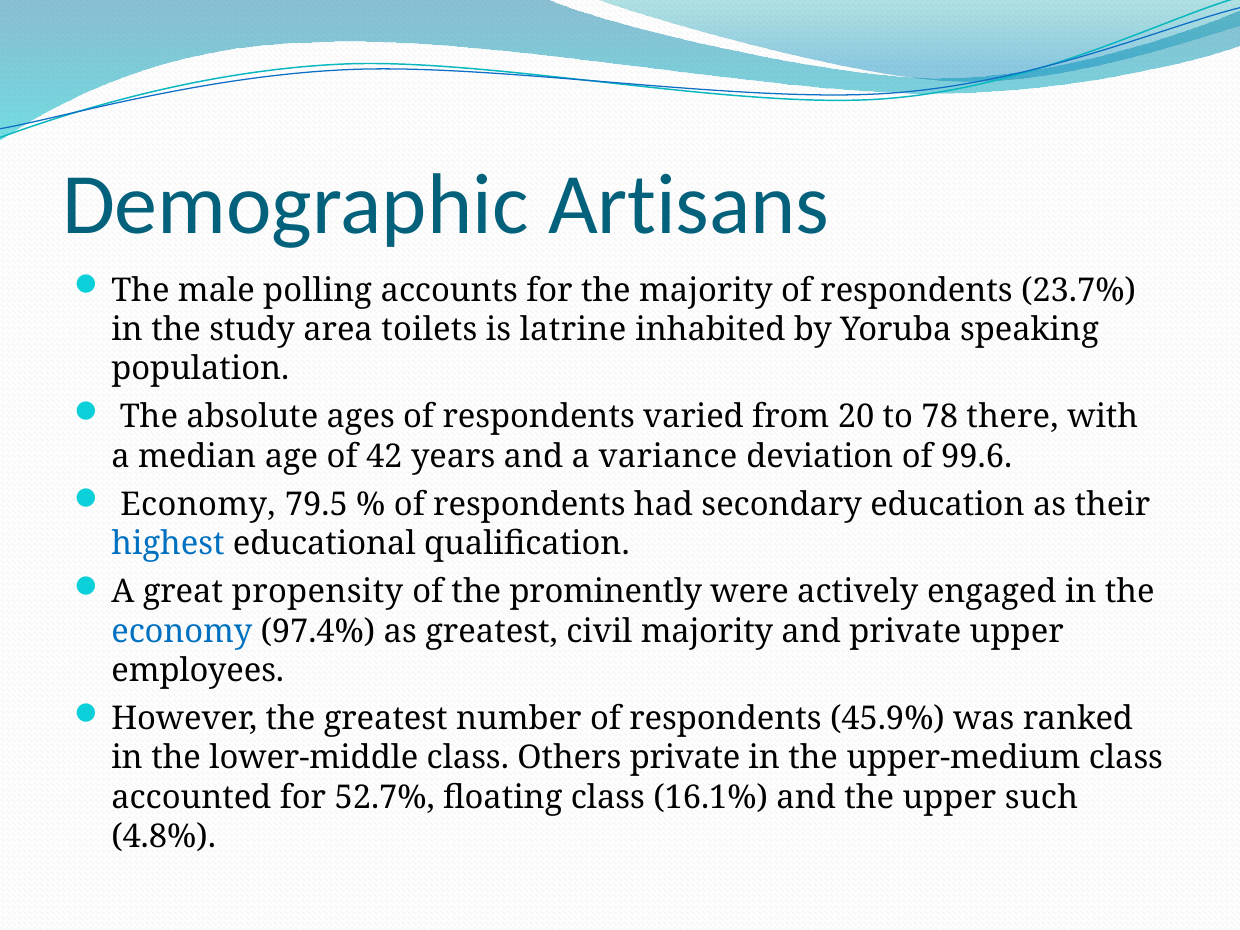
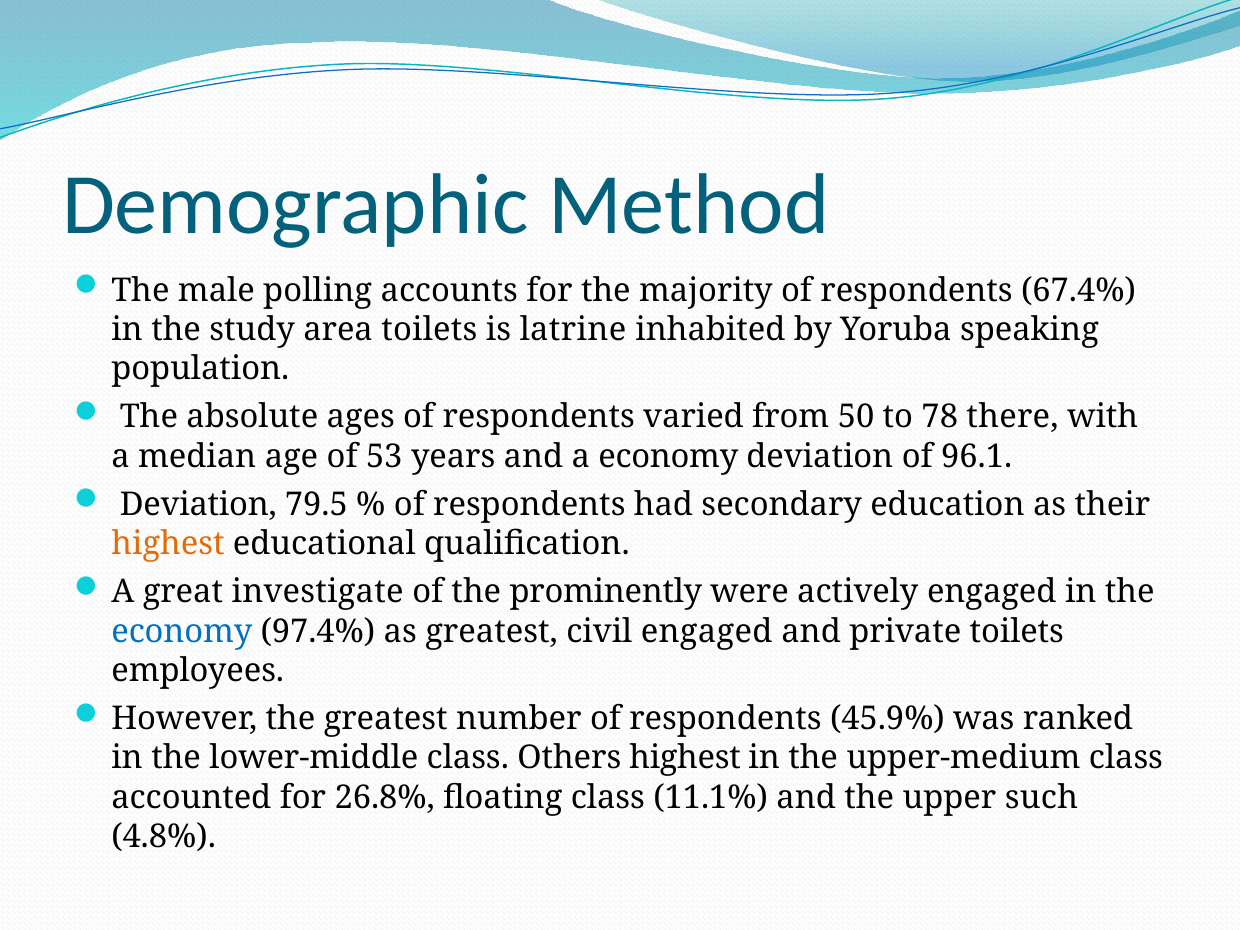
Artisans: Artisans -> Method (689, 205)
23.7%: 23.7% -> 67.4% (1078, 290)
20: 20 -> 50 (856, 417)
42: 42 -> 53 (384, 456)
a variance: variance -> economy (668, 456)
99.6: 99.6 -> 96.1 (977, 456)
Economy: Economy -> Deviation (198, 505)
highest colour: blue -> orange (168, 544)
propensity: propensity -> investigate (318, 592)
civil majority: majority -> engaged (707, 631)
private upper: upper -> toilets (1017, 631)
Others private: private -> highest (685, 758)
52.7%: 52.7% -> 26.8% (385, 797)
16.1%: 16.1% -> 11.1% (711, 797)
